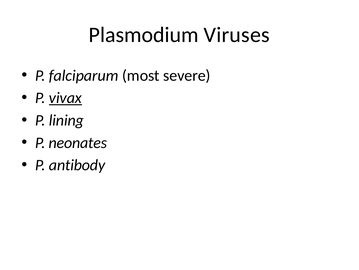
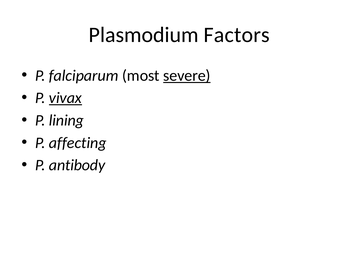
Viruses: Viruses -> Factors (237, 35)
severe underline: none -> present (187, 75)
neonates: neonates -> affecting (78, 142)
